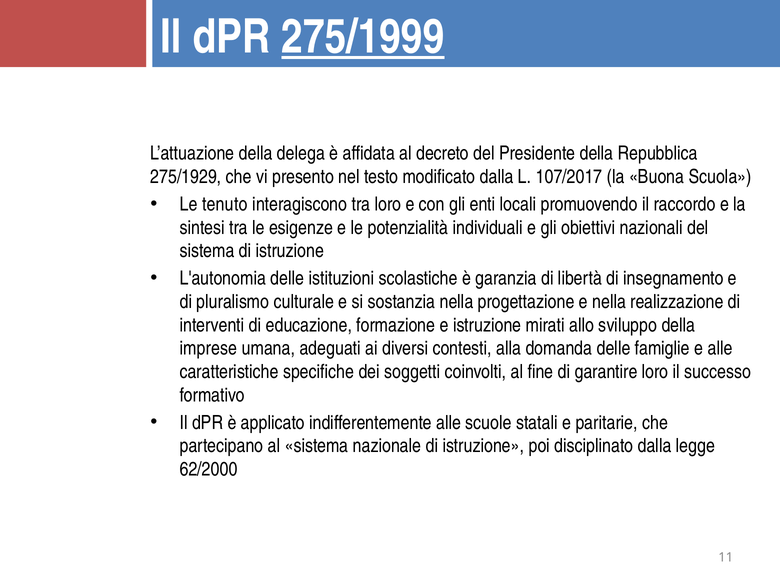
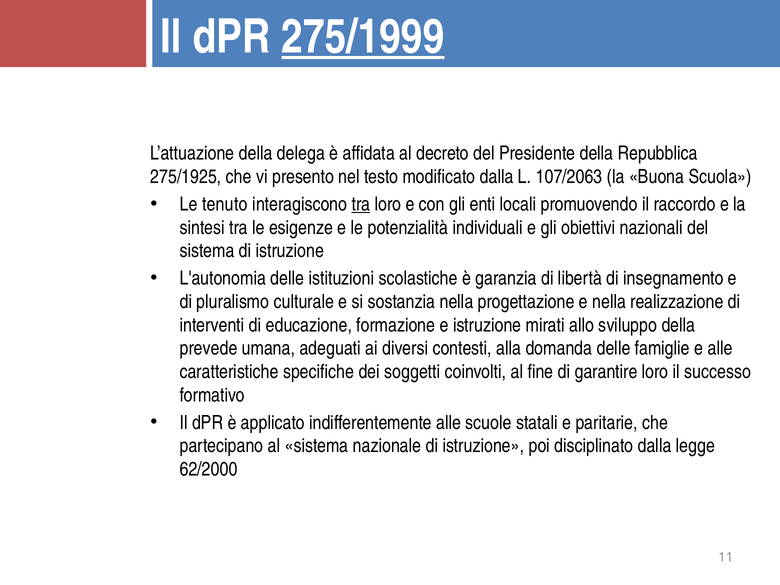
275/1929: 275/1929 -> 275/1925 (186, 177)
107/2017: 107/2017 -> 107/2063 (569, 177)
tra underline: none -> present (361, 204)
imprese: imprese -> prevede (209, 348)
